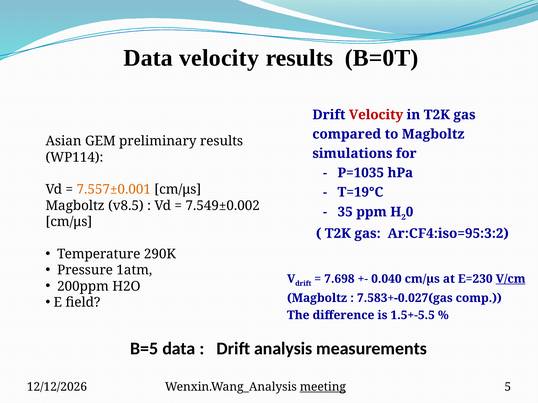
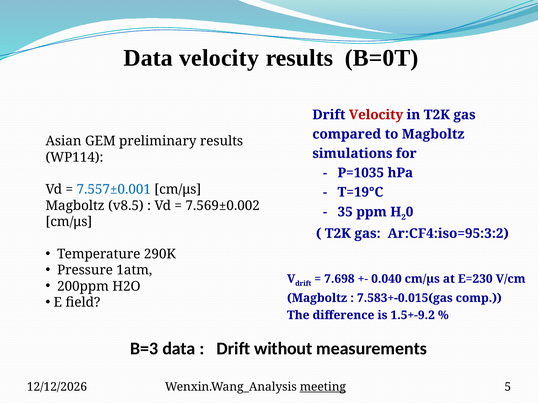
7.557±0.001 colour: orange -> blue (114, 190)
7.549±0.002: 7.549±0.002 -> 7.569±0.002 (223, 206)
V/cm underline: present -> none (511, 279)
7.583+-0.027(gas: 7.583+-0.027(gas -> 7.583+-0.015(gas (405, 298)
1.5+-5.5: 1.5+-5.5 -> 1.5+-9.2 (413, 316)
B=5: B=5 -> B=3 (144, 349)
analysis: analysis -> without (283, 349)
